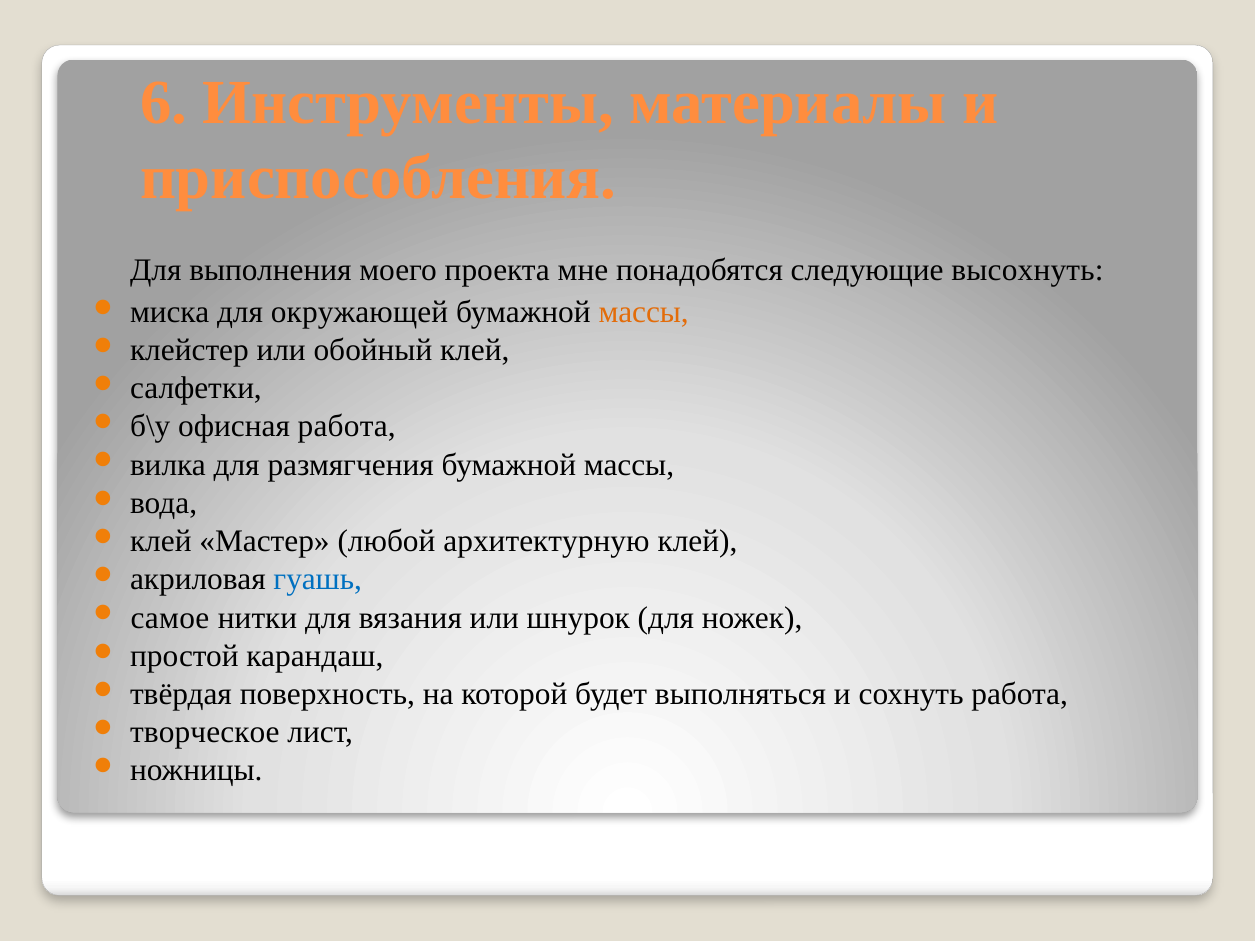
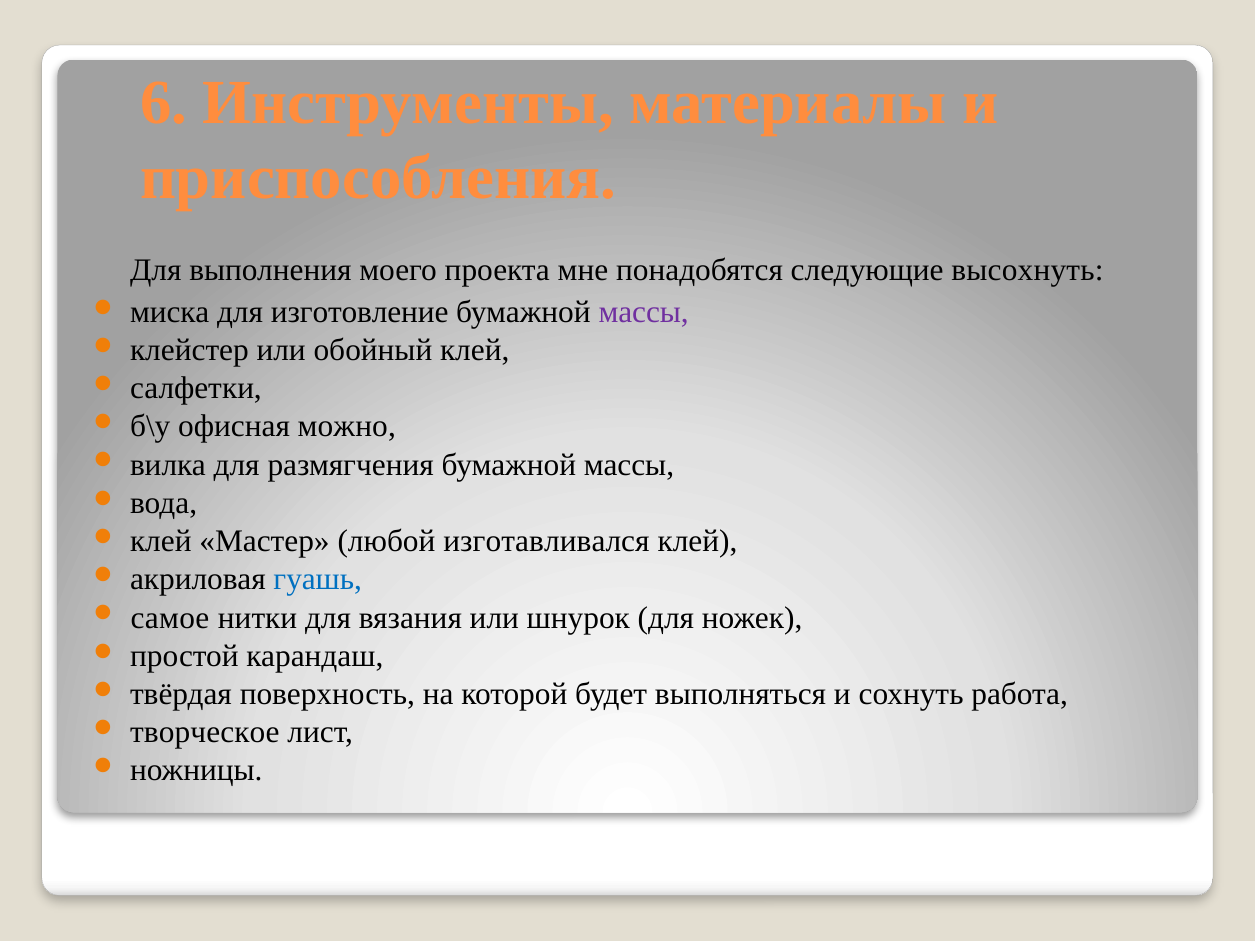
окружающей: окружающей -> изготовление (360, 312)
массы colour: orange -> purple (644, 312)
офисная работа: работа -> можно (347, 427)
архитектурную: архитектурную -> изготавливался (546, 541)
